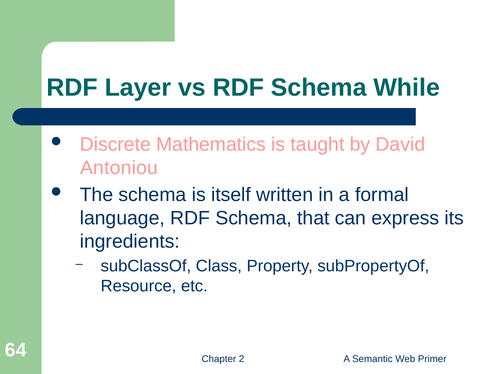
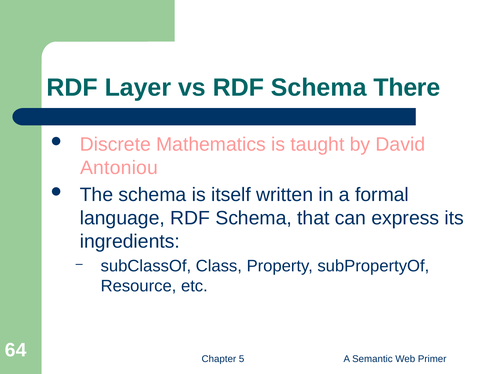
While: While -> There (407, 88)
2: 2 -> 5 (242, 359)
